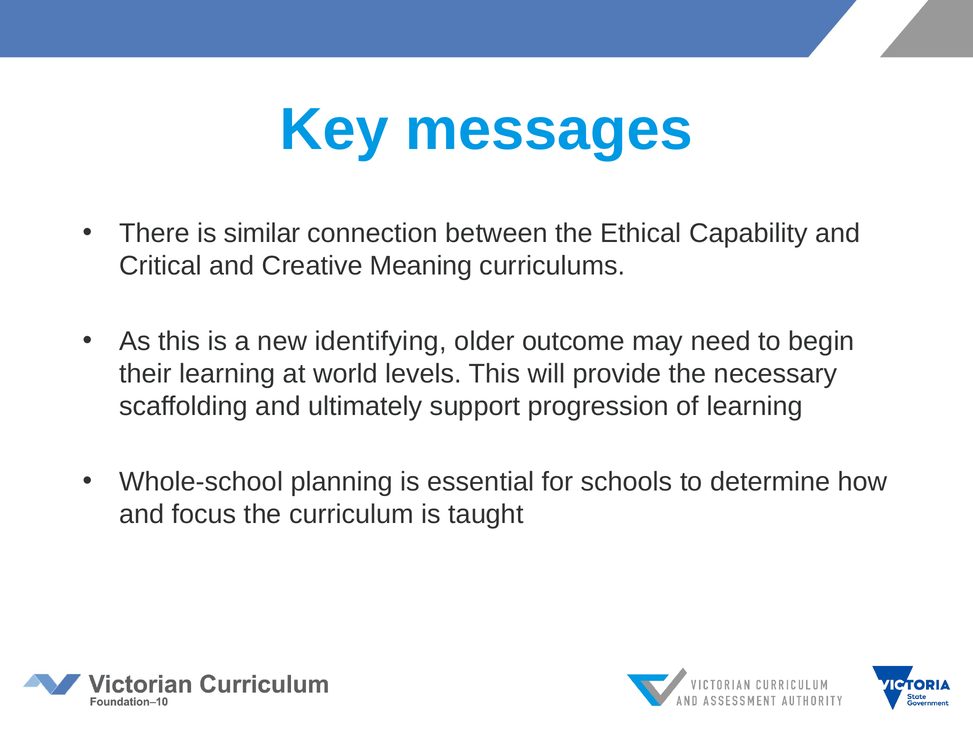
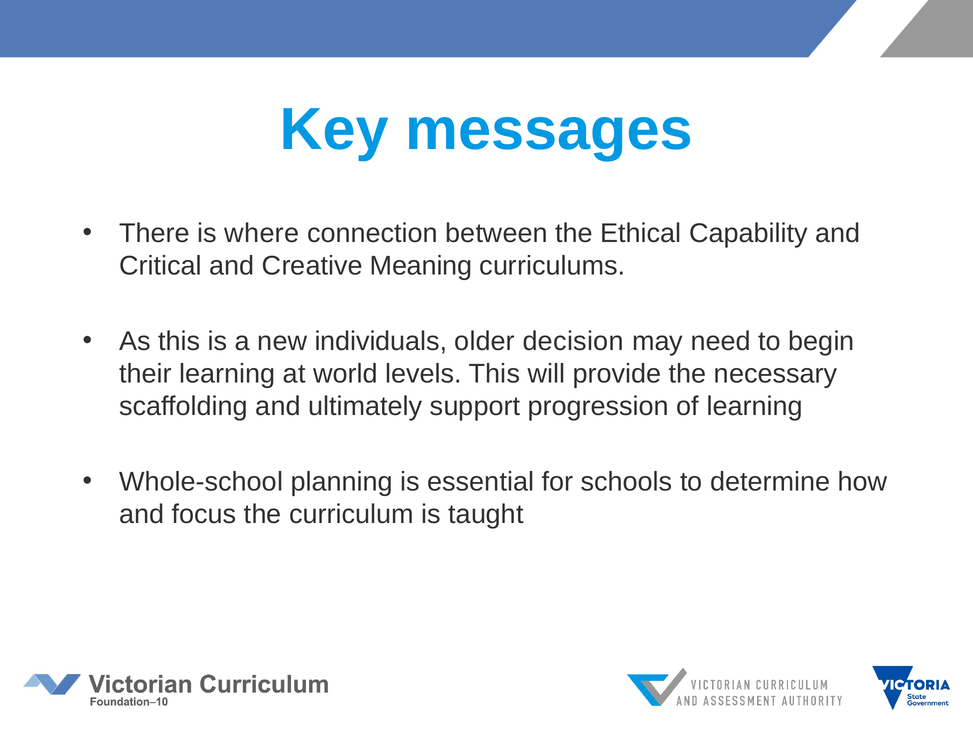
similar: similar -> where (262, 234)
identifying: identifying -> individuals (381, 342)
outcome: outcome -> decision (573, 342)
